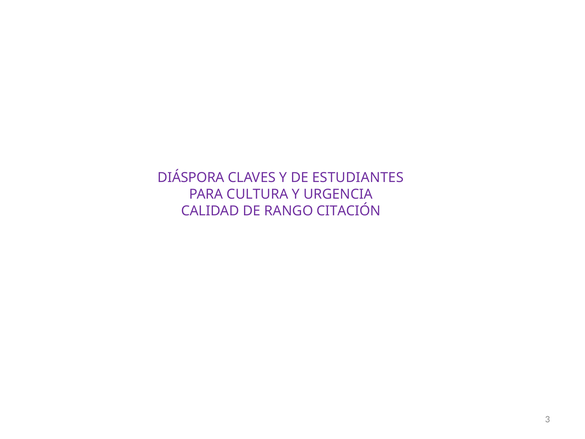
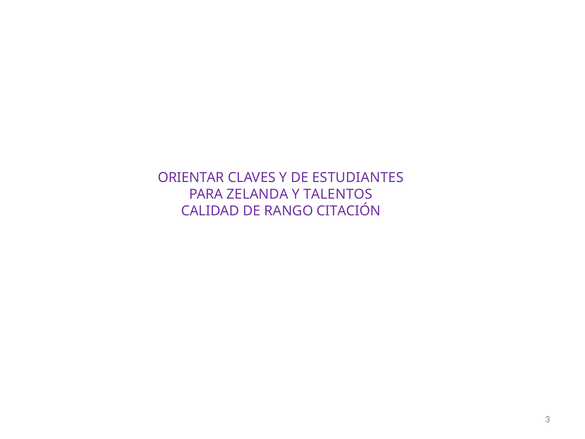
DIÁSPORA: DIÁSPORA -> ORIENTAR (191, 178)
CULTURA: CULTURA -> ZELANDA (257, 194)
URGENCIA: URGENCIA -> TALENTOS (338, 194)
